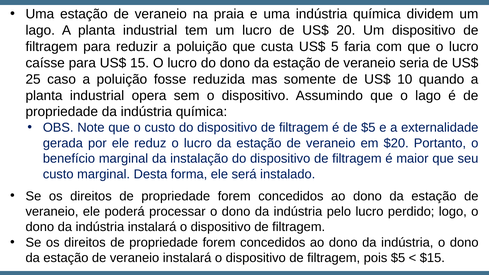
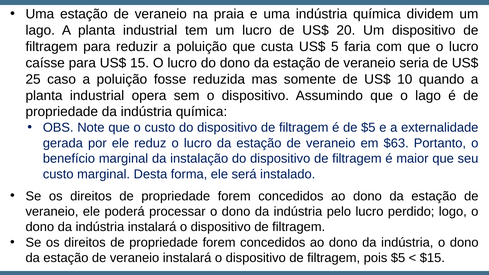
$20: $20 -> $63 (396, 143)
